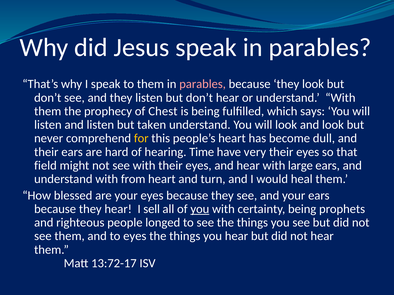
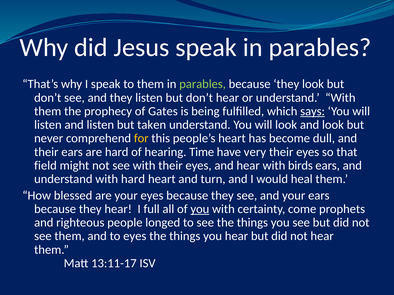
parables colour: pink -> light green (203, 84)
Chest: Chest -> Gates (163, 111)
says underline: none -> present (313, 111)
large: large -> birds (300, 166)
with from: from -> hard (133, 179)
sell: sell -> full (152, 209)
certainty being: being -> come (302, 209)
13:72-17: 13:72-17 -> 13:11-17 (114, 264)
